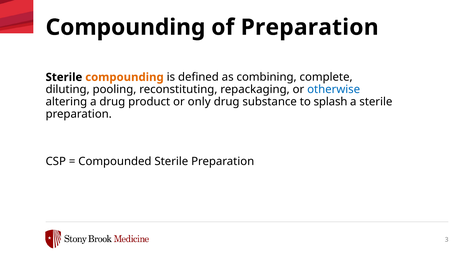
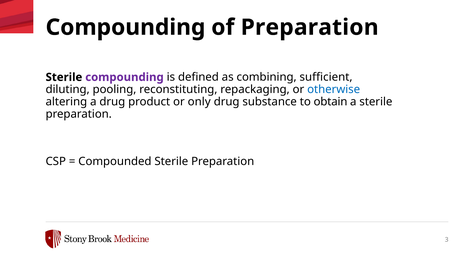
compounding colour: orange -> purple (124, 77)
complete: complete -> sufficient (326, 77)
splash: splash -> obtain (331, 102)
